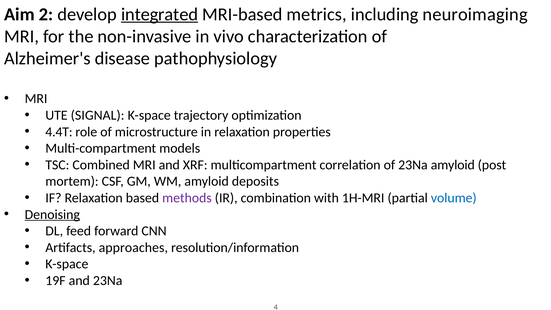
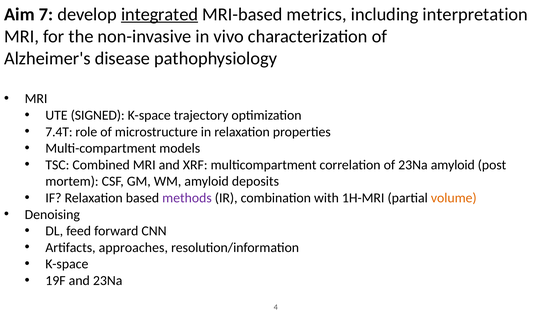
2: 2 -> 7 (46, 14)
neuroimaging: neuroimaging -> interpretation (475, 14)
SIGNAL: SIGNAL -> SIGNED (98, 115)
4.4T: 4.4T -> 7.4T (59, 132)
volume colour: blue -> orange (454, 198)
Denoising underline: present -> none (52, 214)
